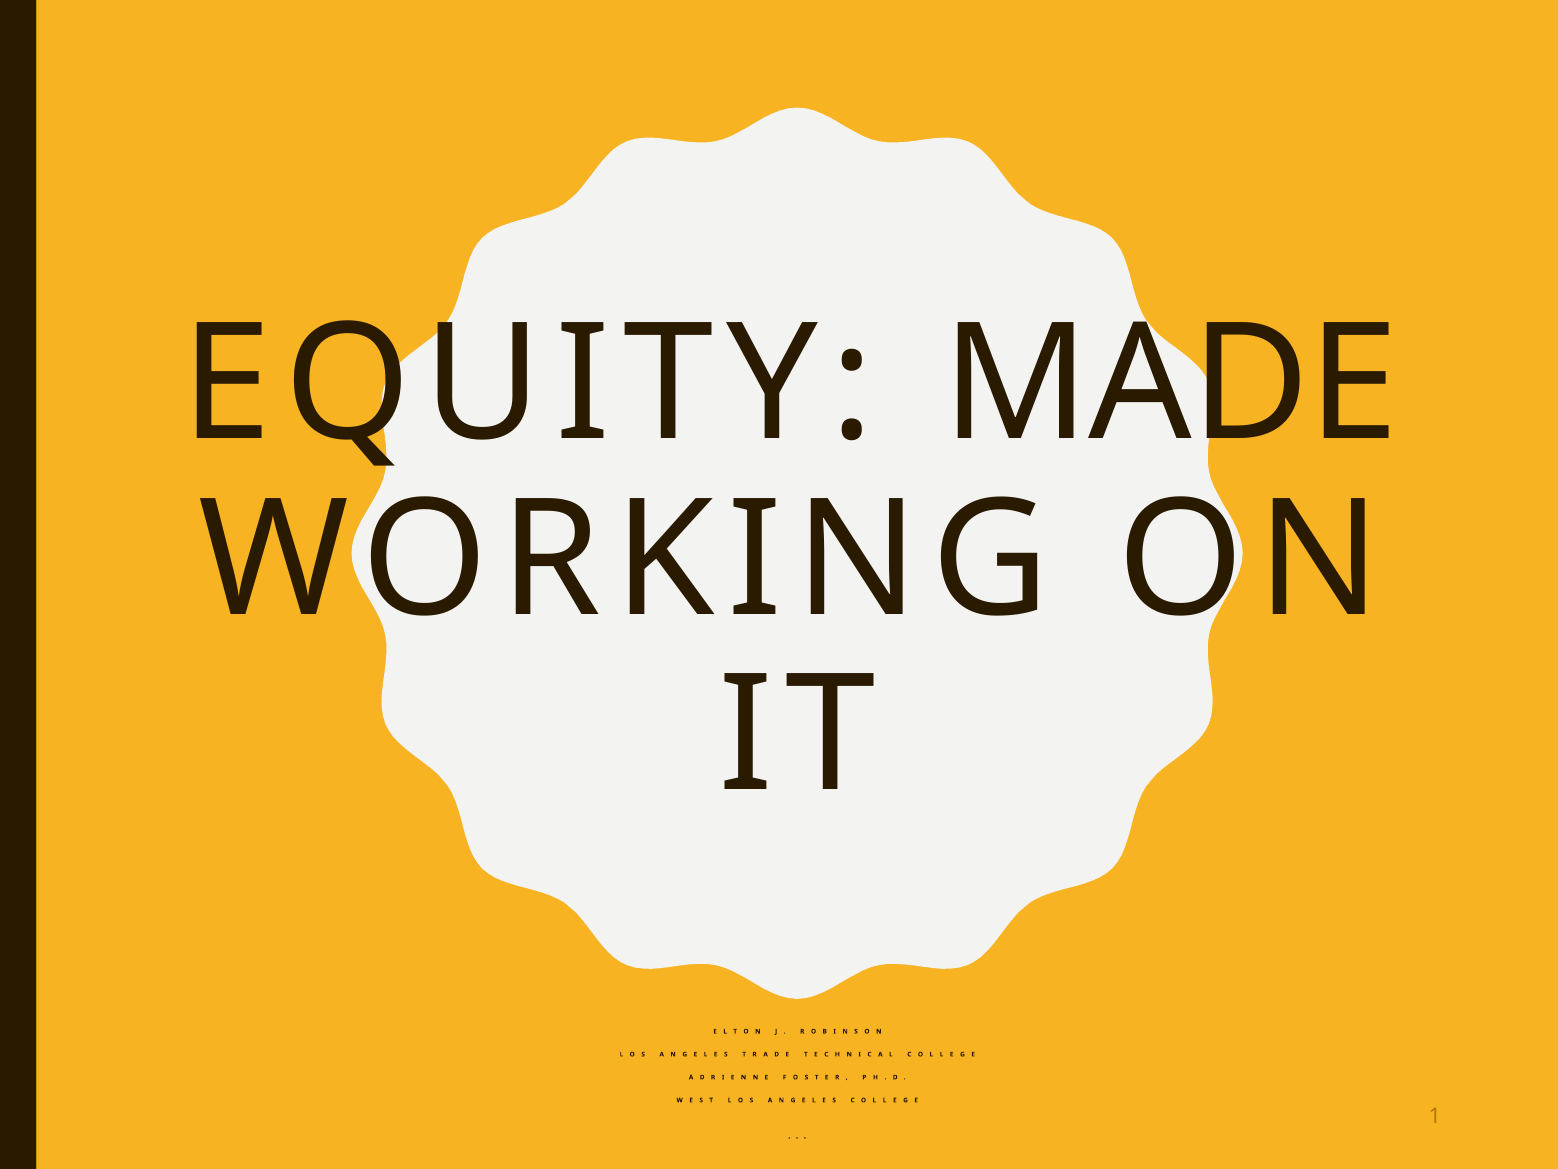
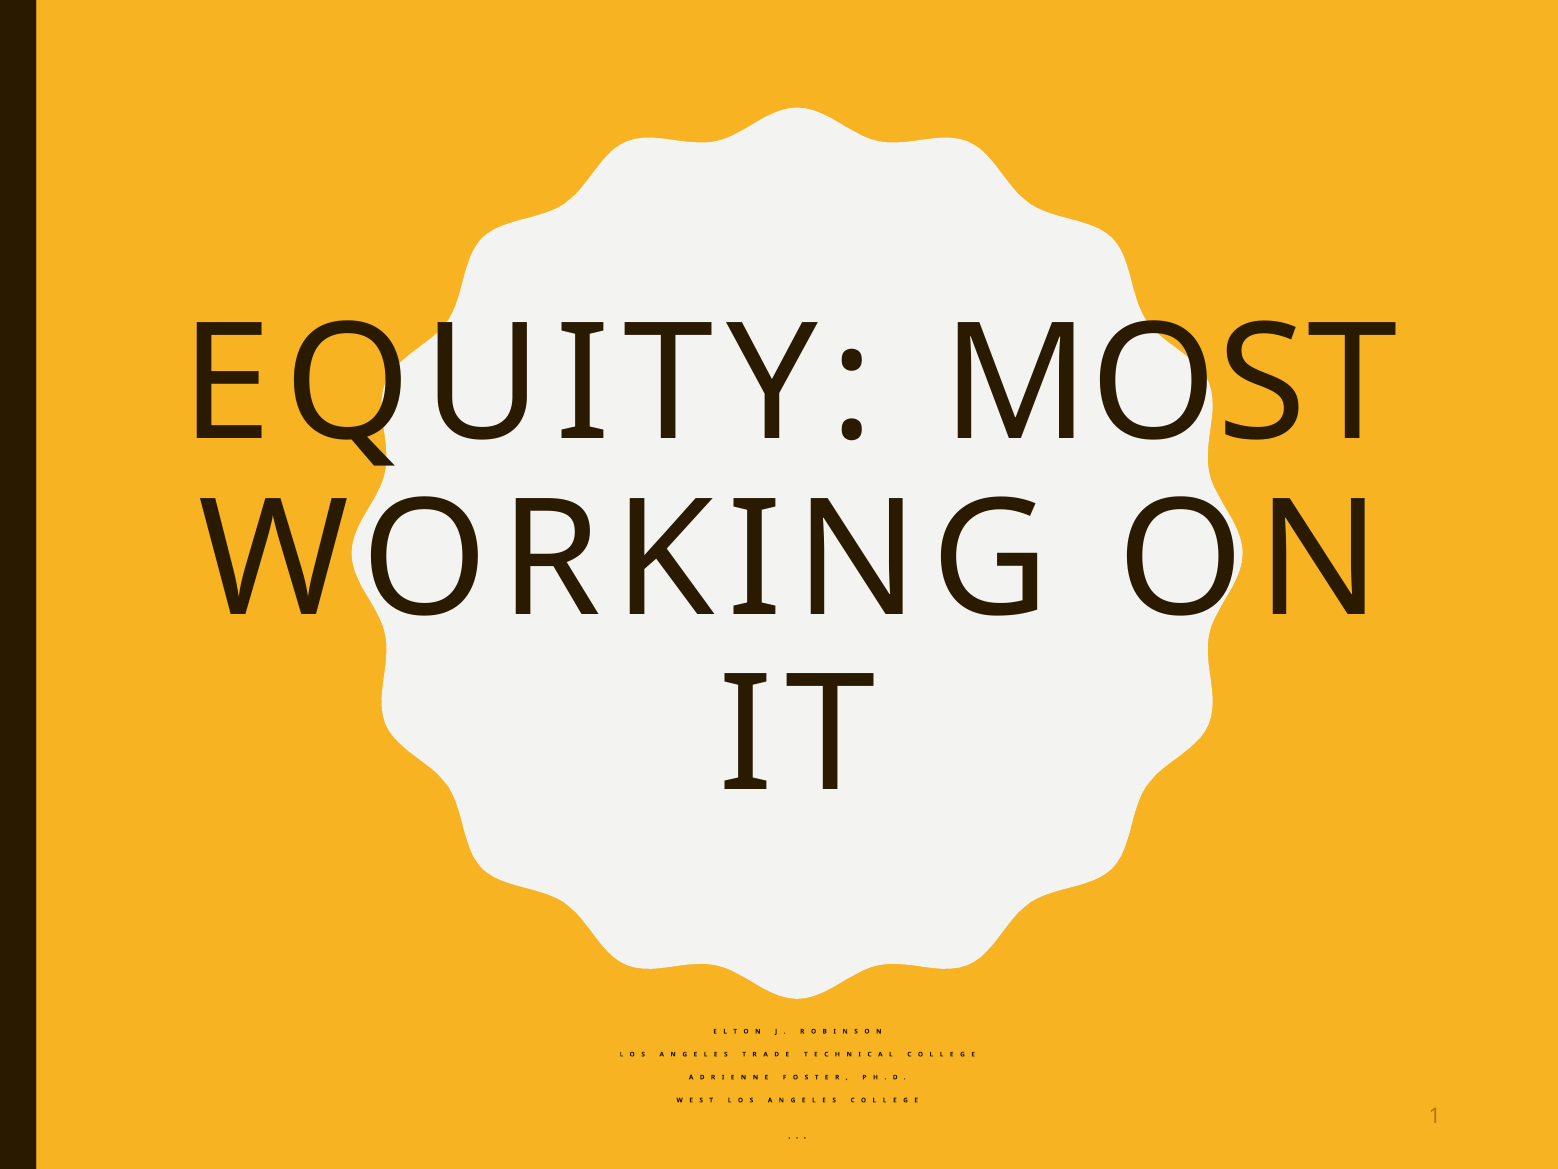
MADE: MADE -> MOST (1170, 385)
